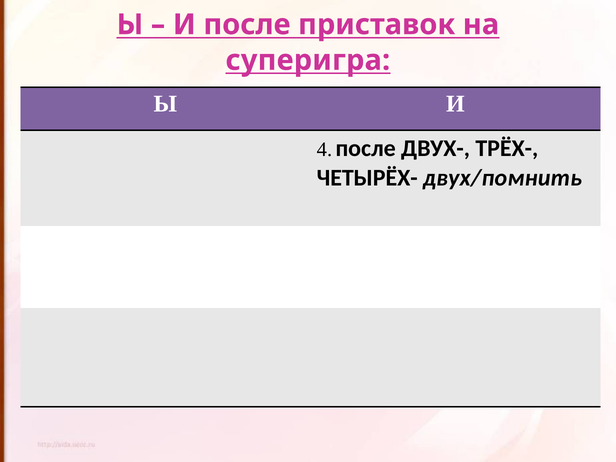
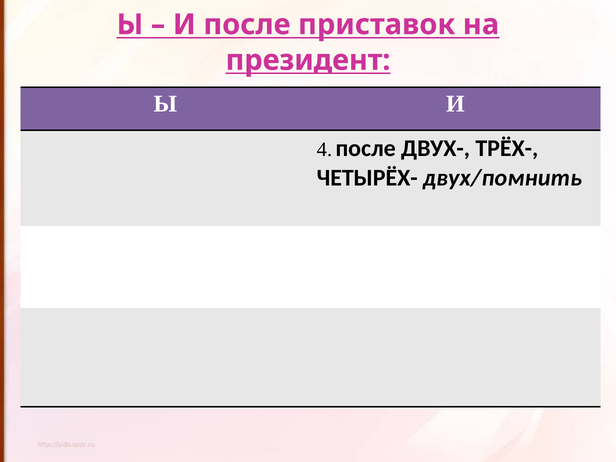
суперигра: суперигра -> президент (308, 60)
